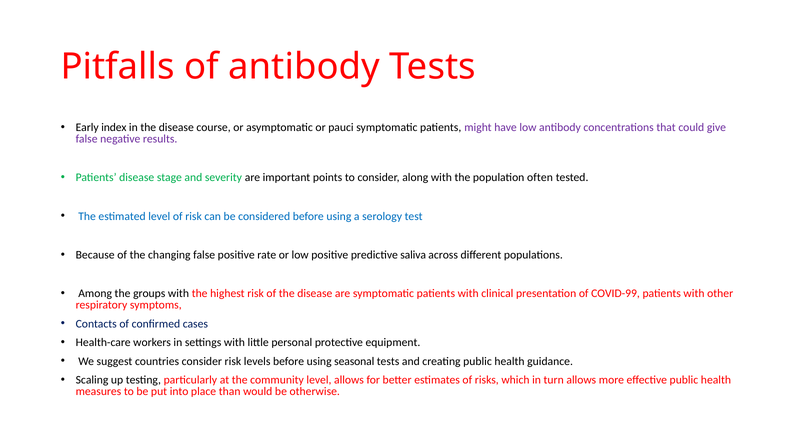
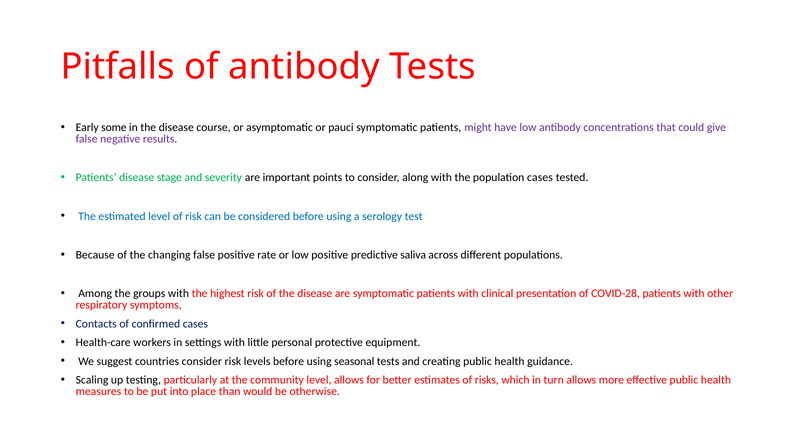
index: index -> some (114, 128)
population often: often -> cases (540, 178)
COVID-99: COVID-99 -> COVID-28 (616, 294)
